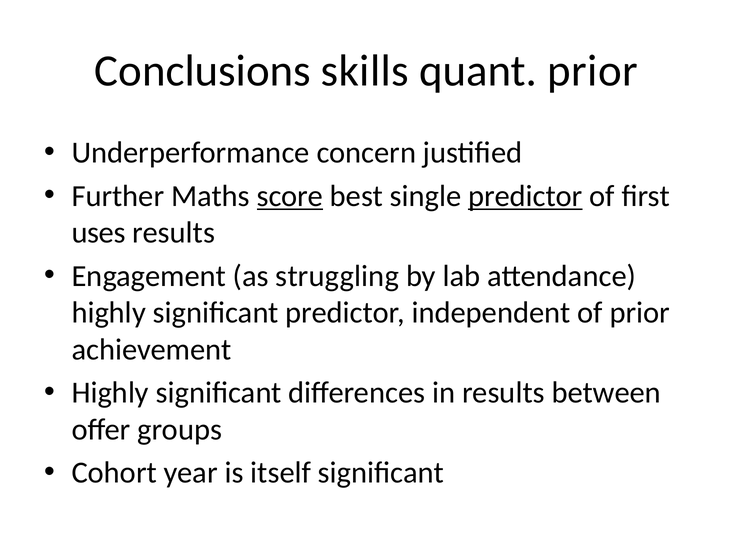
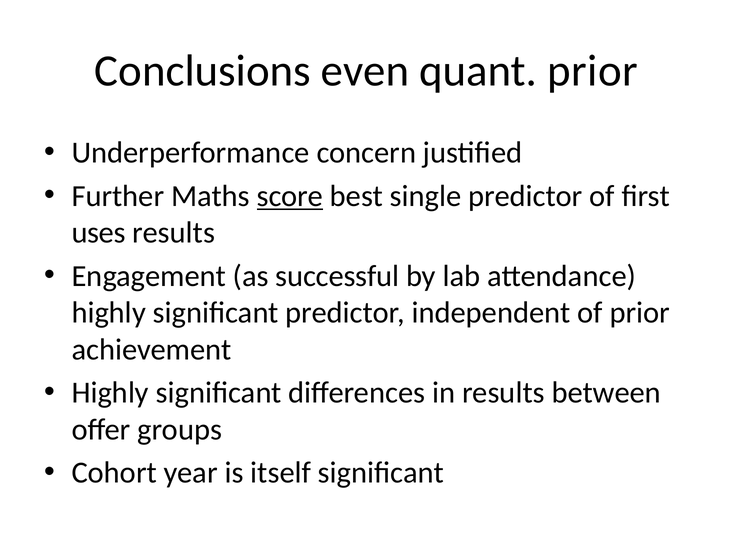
skills: skills -> even (365, 71)
predictor underline: present -> none (525, 196)
struggling: struggling -> successful (337, 276)
